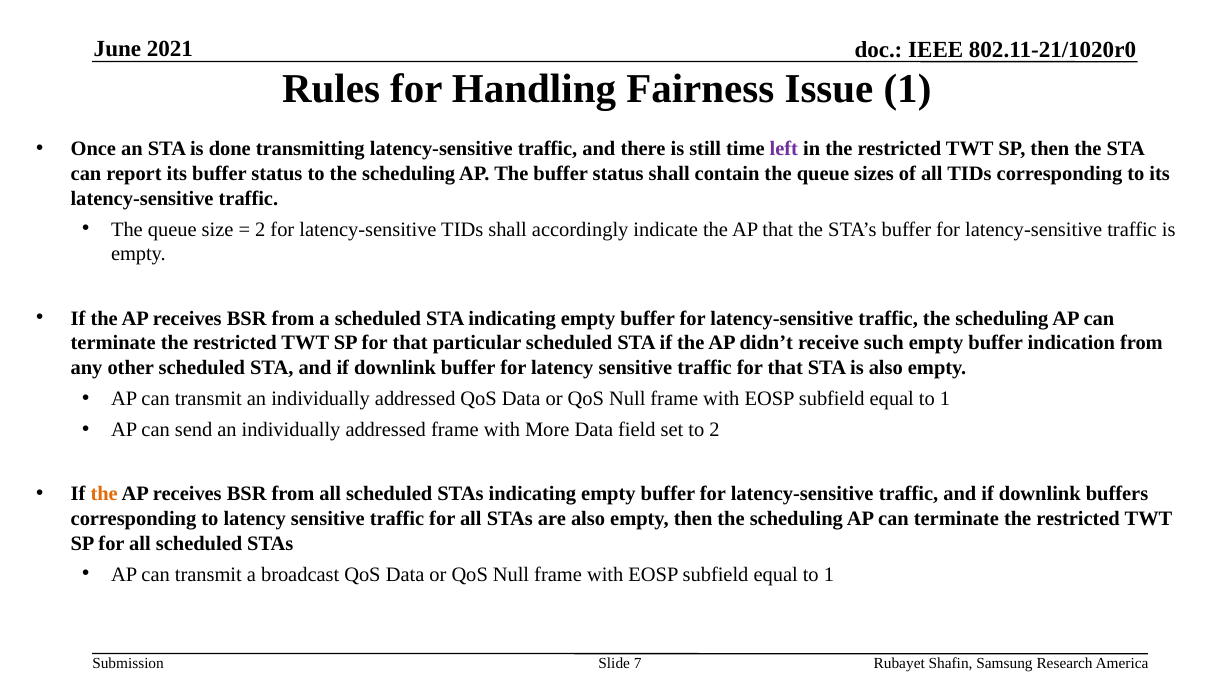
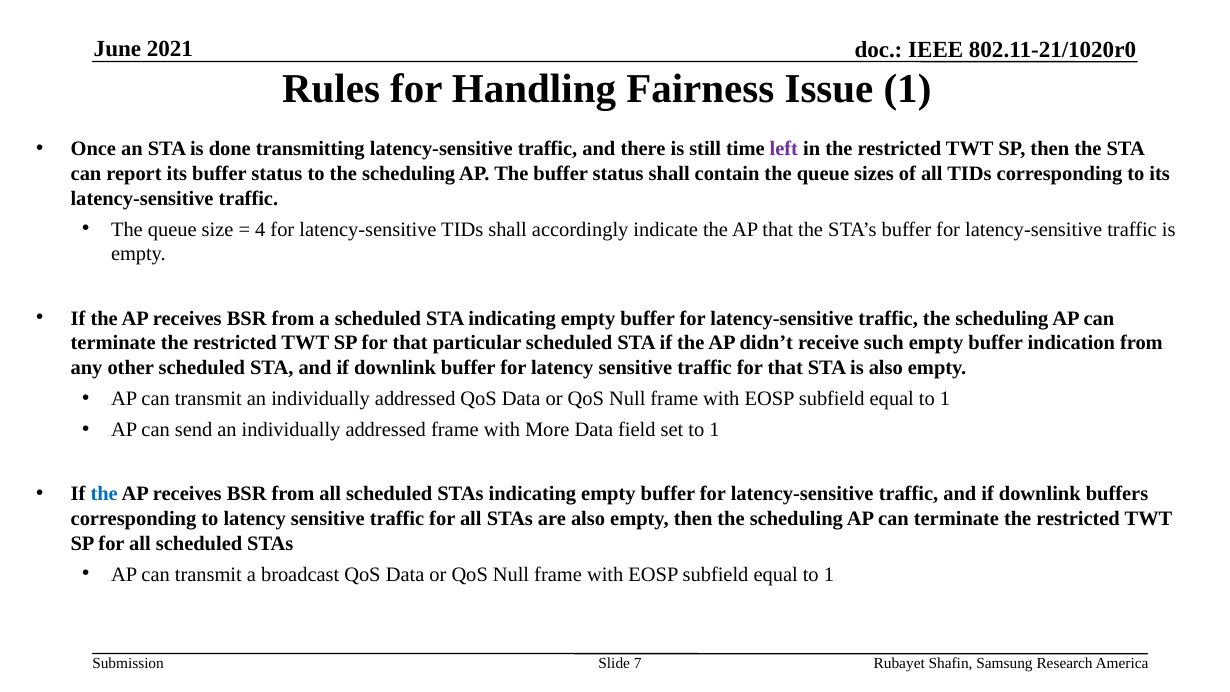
2: 2 -> 4 (260, 229)
set to 2: 2 -> 1 (715, 429)
the colour: orange -> blue (104, 494)
